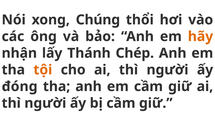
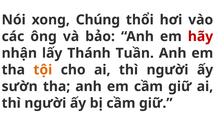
hãy colour: orange -> red (200, 36)
Chép: Chép -> Tuần (135, 53)
đóng: đóng -> sườn (20, 86)
